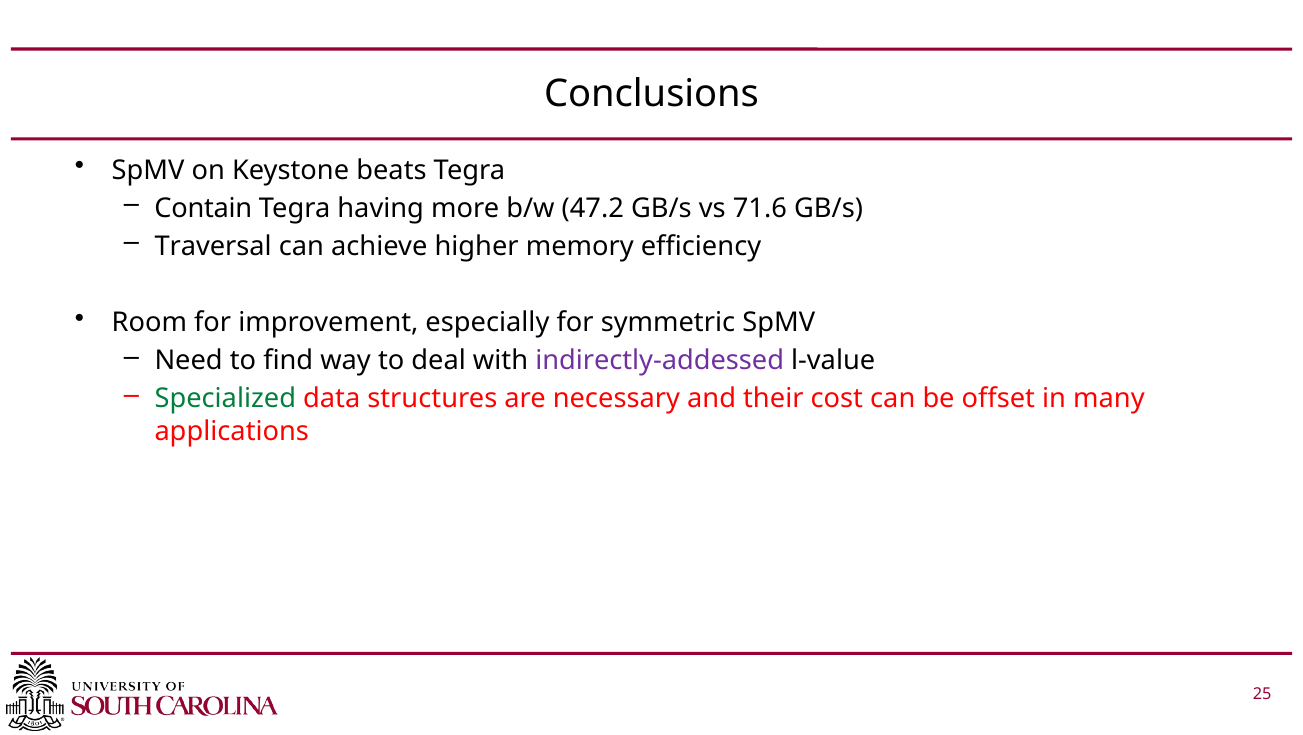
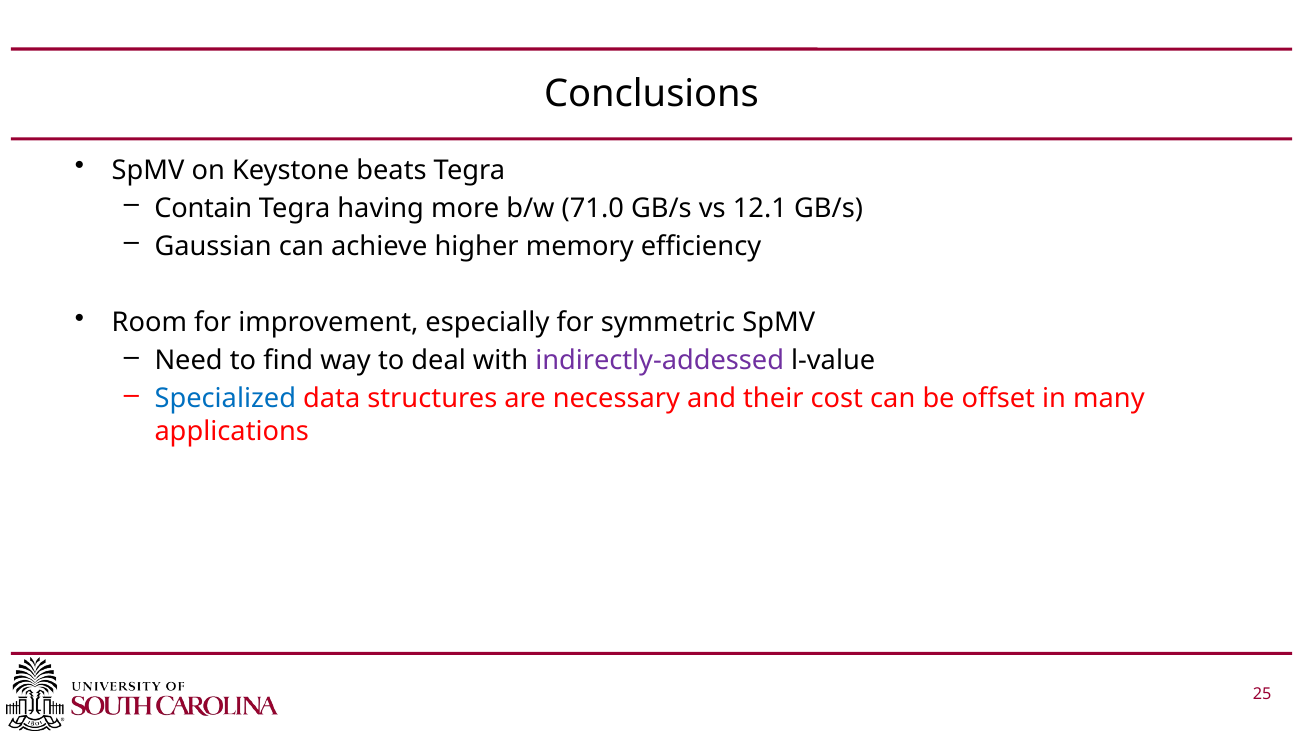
47.2: 47.2 -> 71.0 (593, 208)
71.6: 71.6 -> 12.1 (760, 208)
Traversal: Traversal -> Gaussian (213, 246)
Specialized colour: green -> blue (225, 399)
